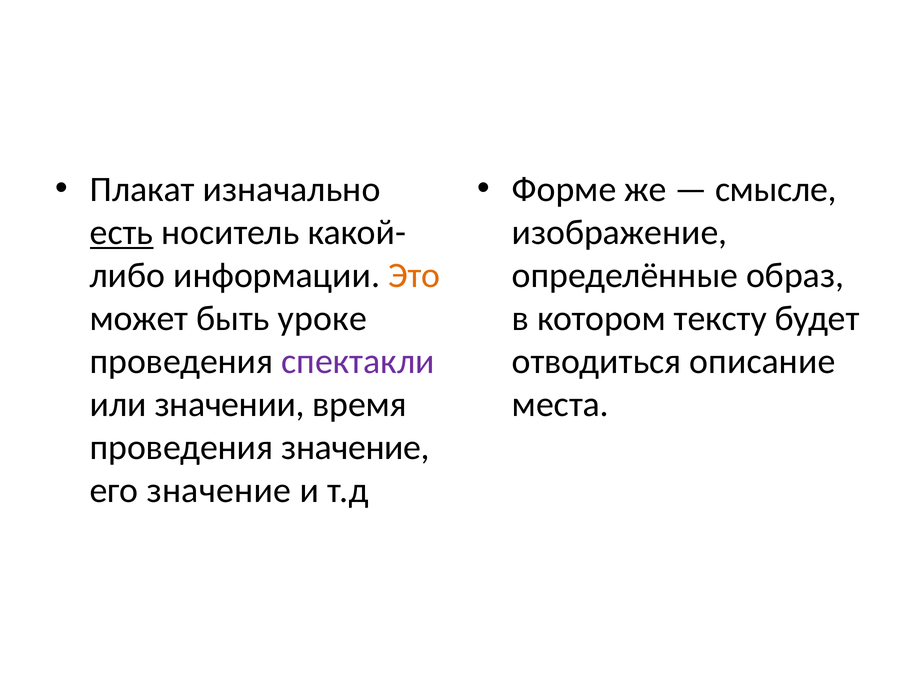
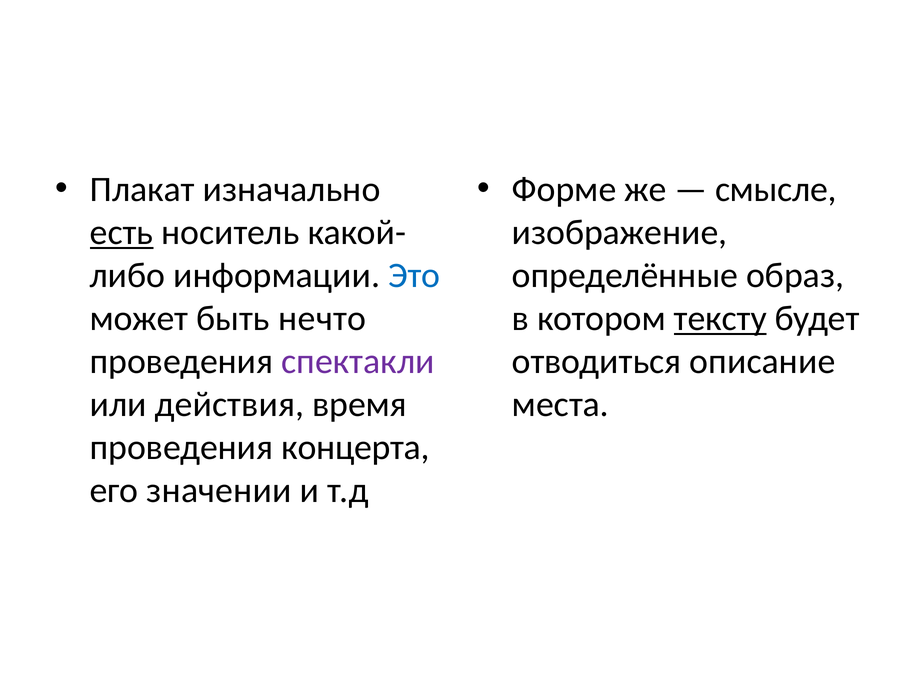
Это colour: orange -> blue (414, 276)
уроке: уроке -> нечто (322, 319)
тексту underline: none -> present (720, 319)
значении: значении -> действия (229, 405)
проведения значение: значение -> концерта (355, 448)
его значение: значение -> значении (219, 491)
